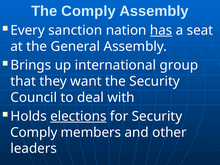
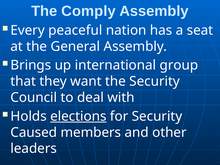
sanction: sanction -> peaceful (75, 30)
has underline: present -> none (161, 30)
Comply: Comply -> Caused (34, 132)
